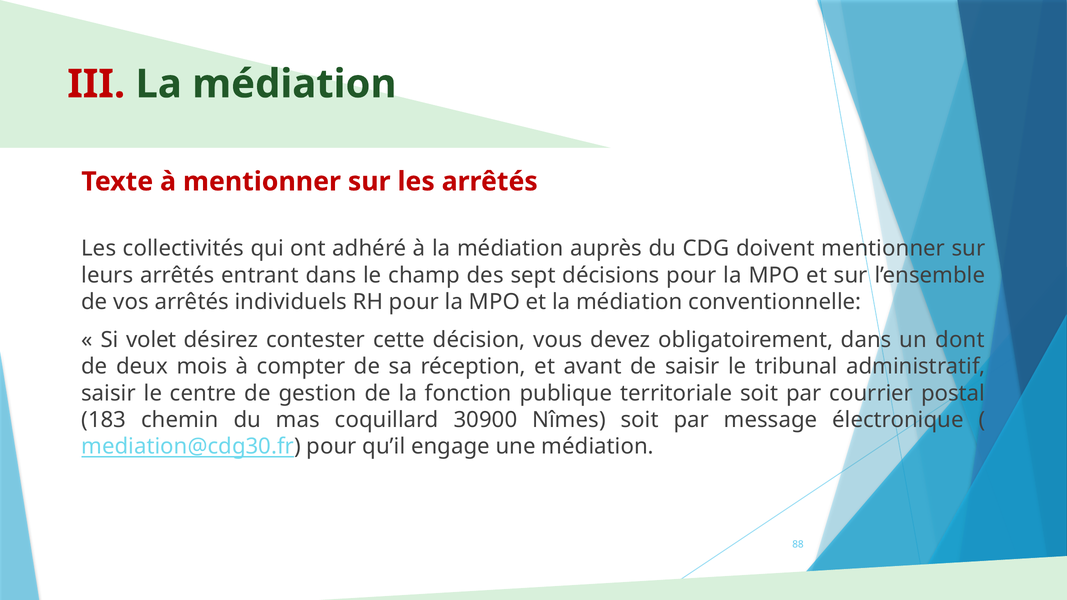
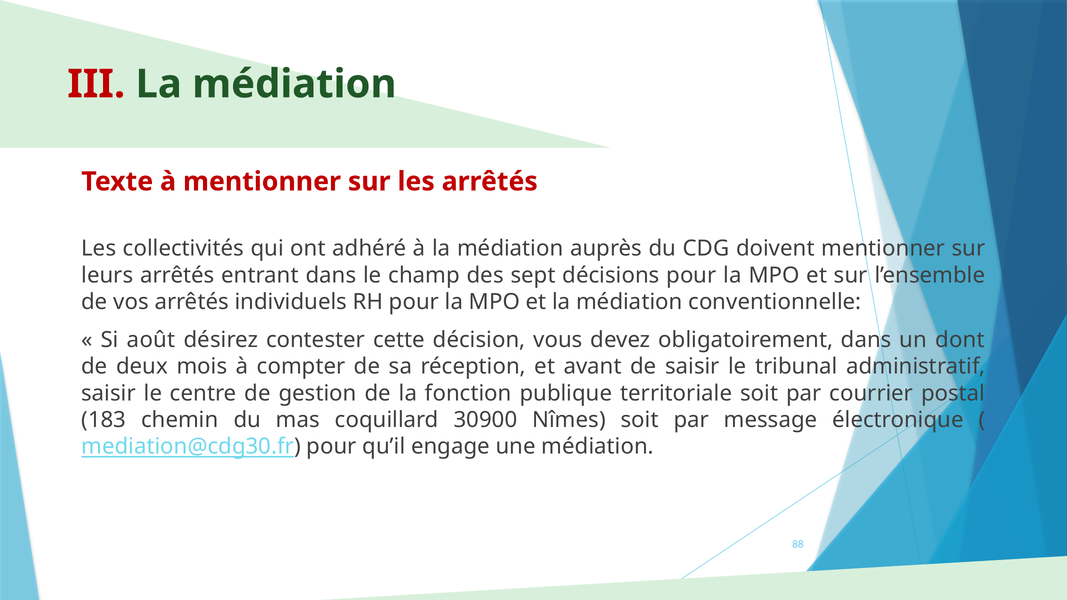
volet: volet -> août (151, 340)
